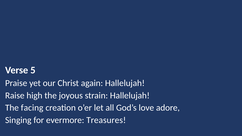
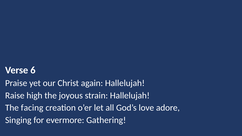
5: 5 -> 6 (33, 70)
Treasures: Treasures -> Gathering (106, 120)
